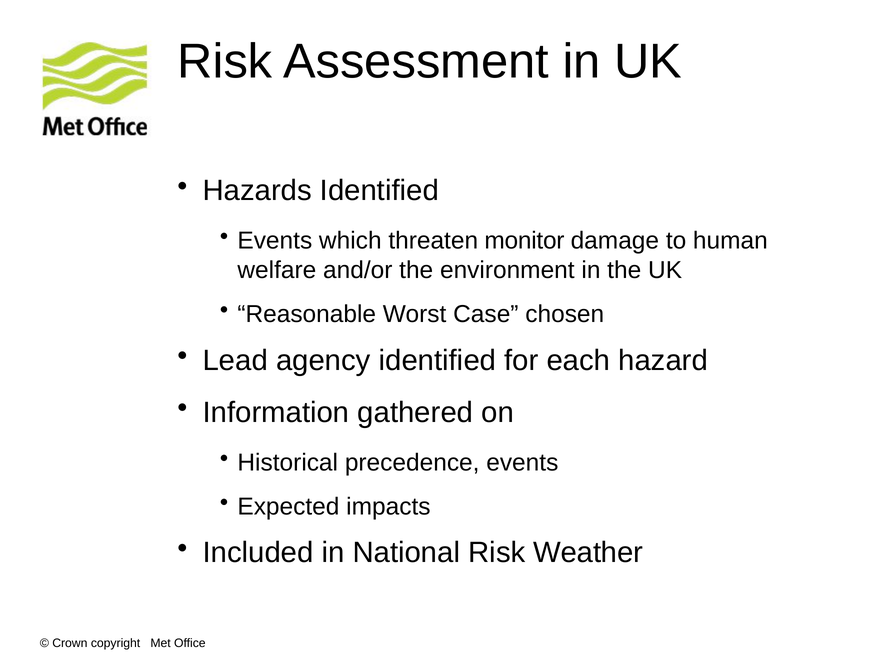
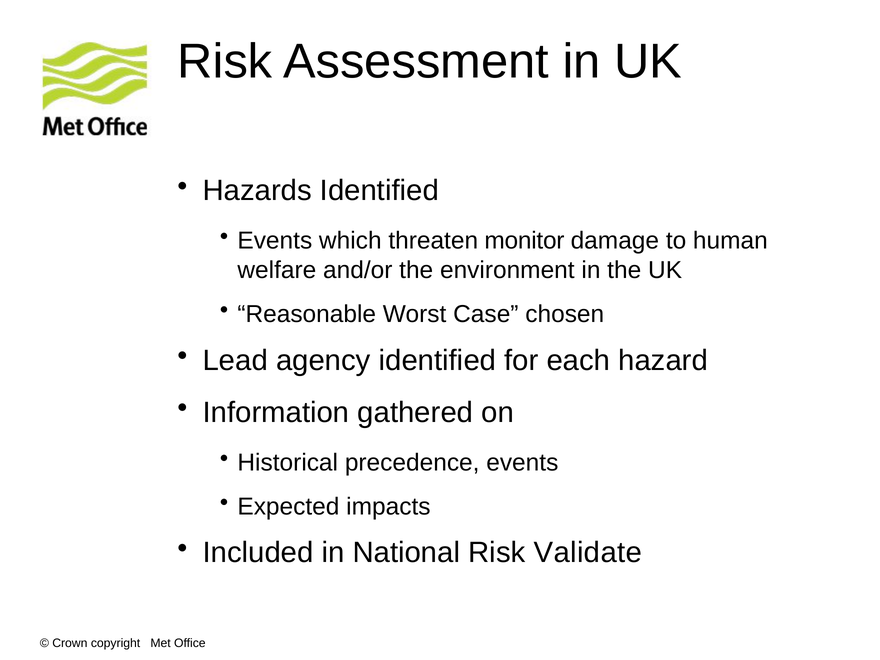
Weather: Weather -> Validate (588, 553)
